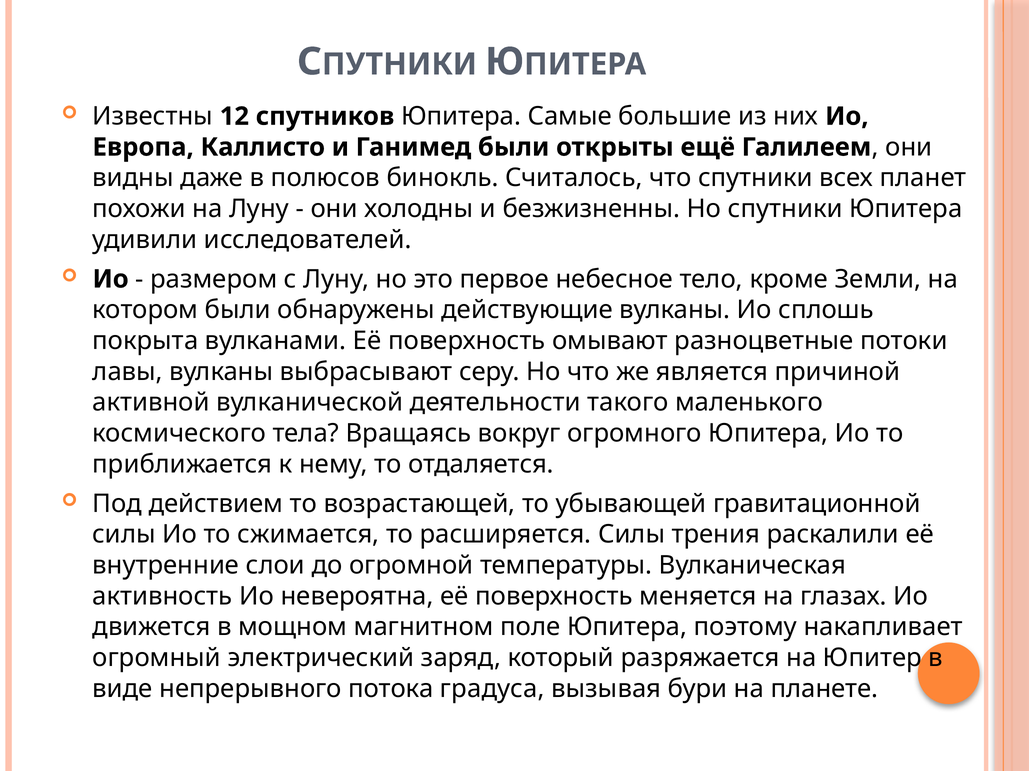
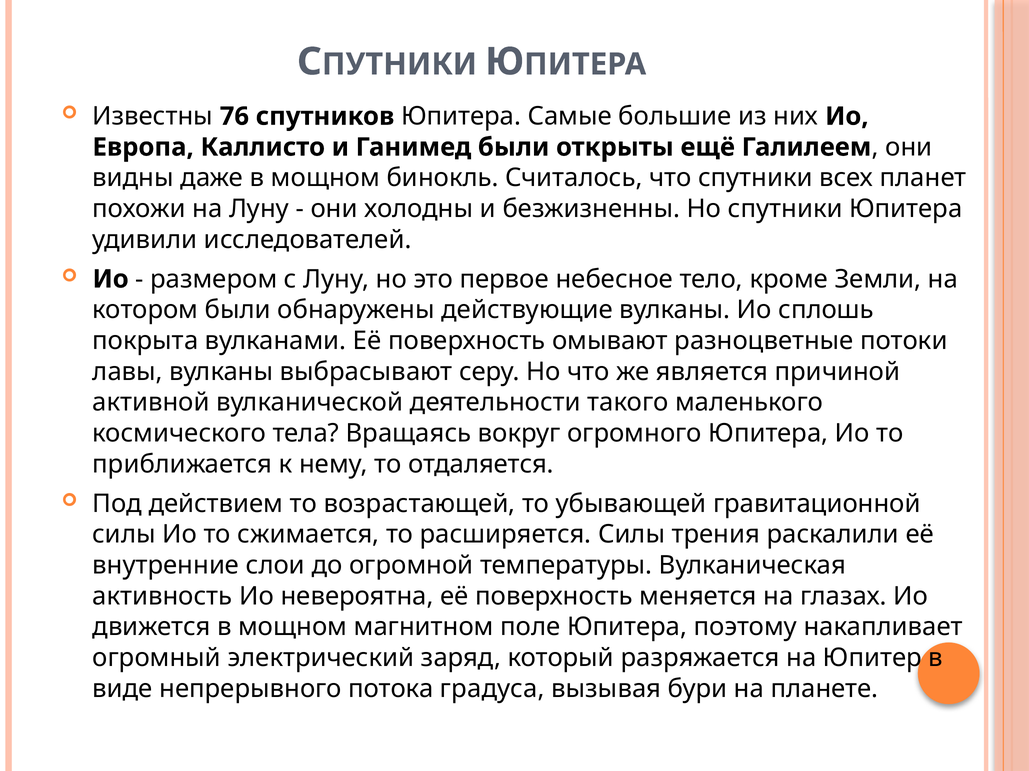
12: 12 -> 76 (234, 116)
даже в полюсов: полюсов -> мощном (325, 178)
